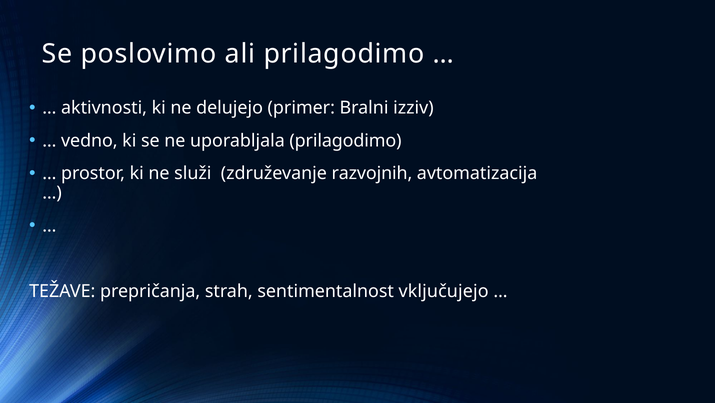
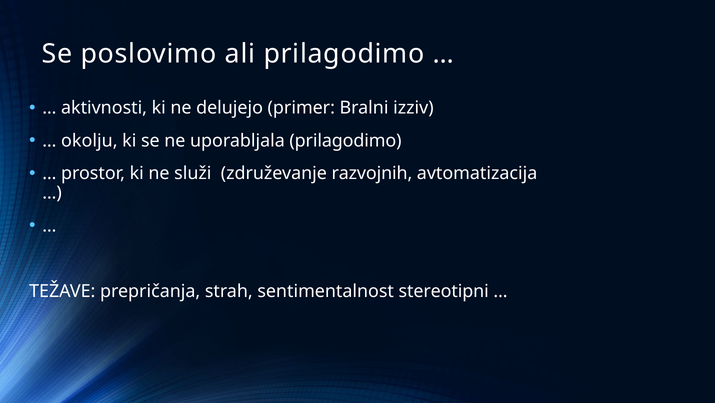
vedno: vedno -> okolju (89, 140)
vključujejo: vključujejo -> stereotipni (444, 291)
